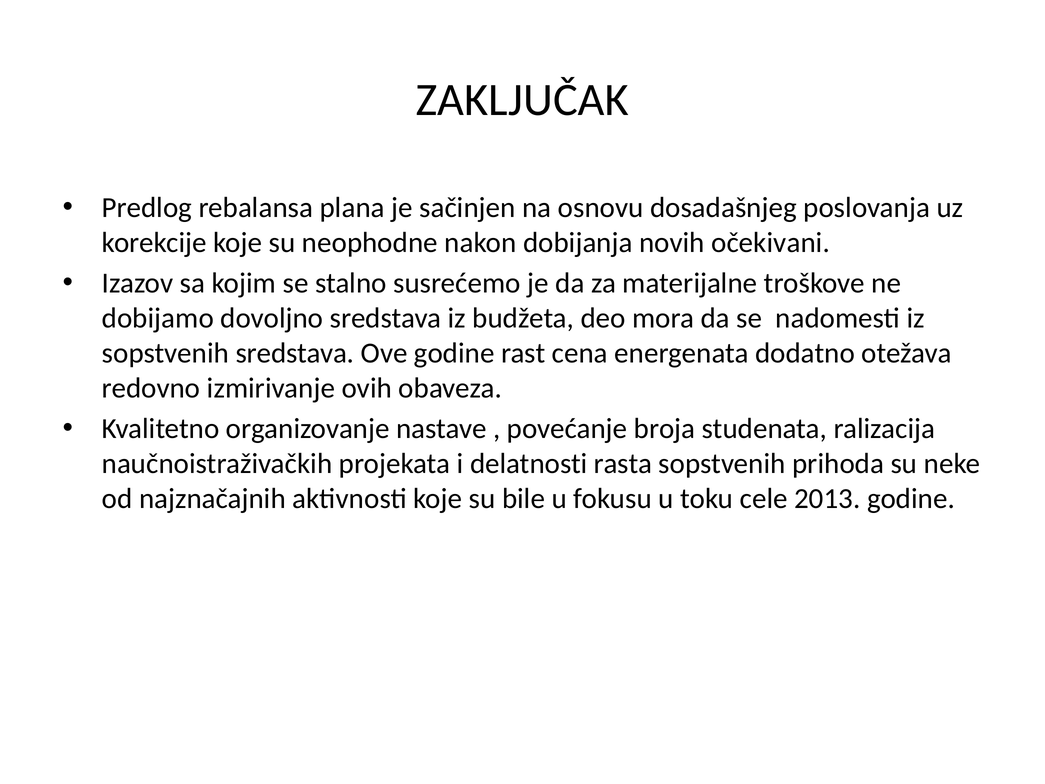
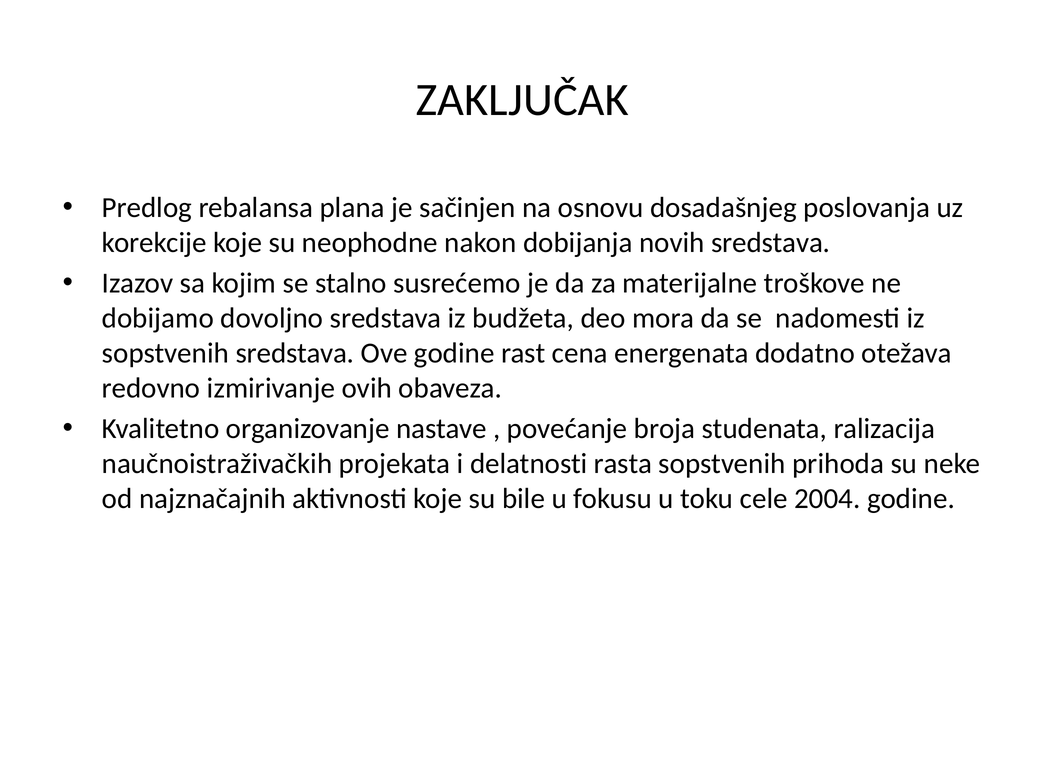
novih očekivani: očekivani -> sredstava (771, 242)
2013: 2013 -> 2004 (827, 498)
